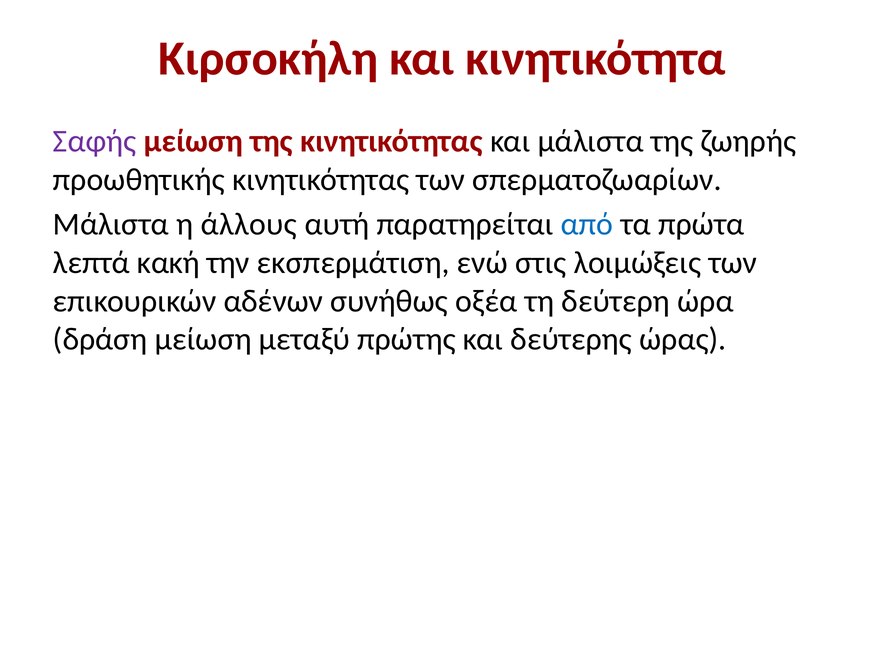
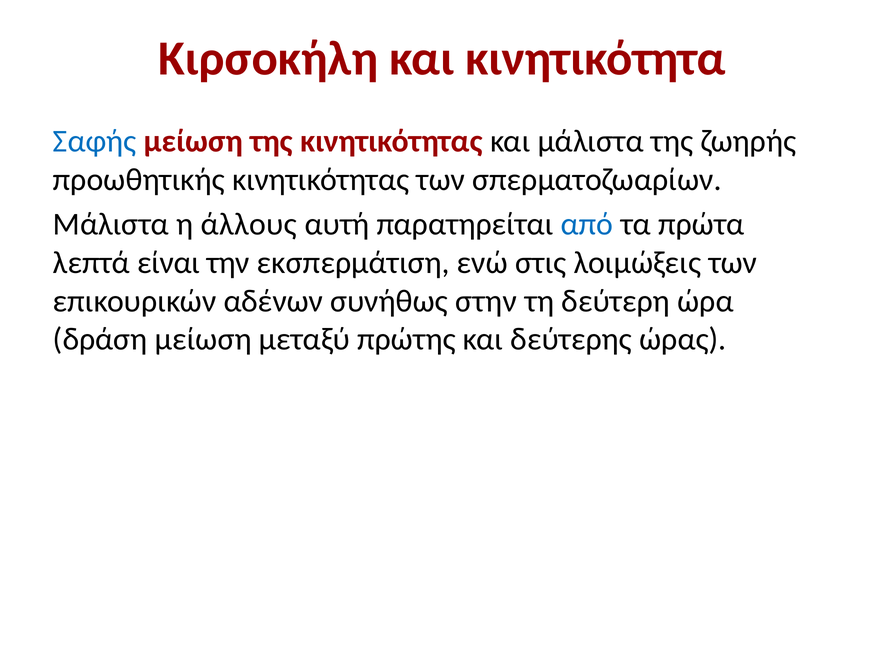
Σαφής colour: purple -> blue (95, 141)
κακή: κακή -> είναι (168, 262)
οξέα: οξέα -> στην (486, 301)
